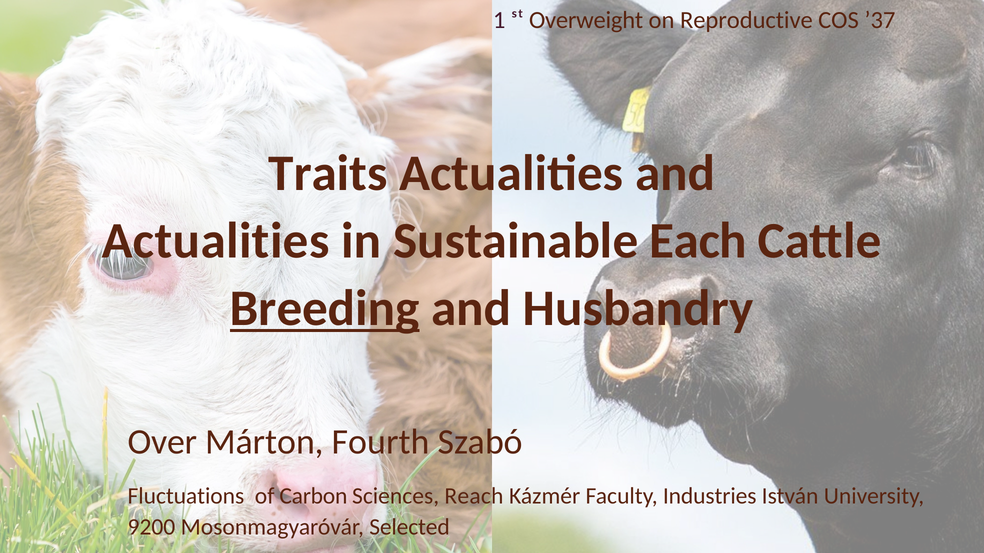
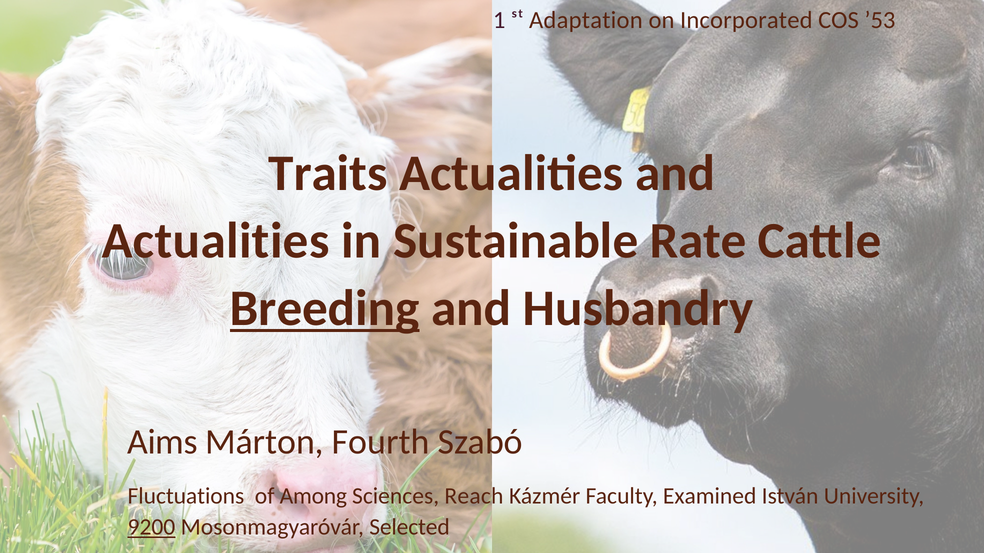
Overweight: Overweight -> Adaptation (586, 20)
Reproductive: Reproductive -> Incorporated (746, 20)
’37: ’37 -> ’53 (880, 20)
Each: Each -> Rate (698, 241)
Over: Over -> Aims (162, 442)
Carbon: Carbon -> Among (313, 497)
Industries: Industries -> Examined (710, 497)
9200 underline: none -> present (151, 528)
